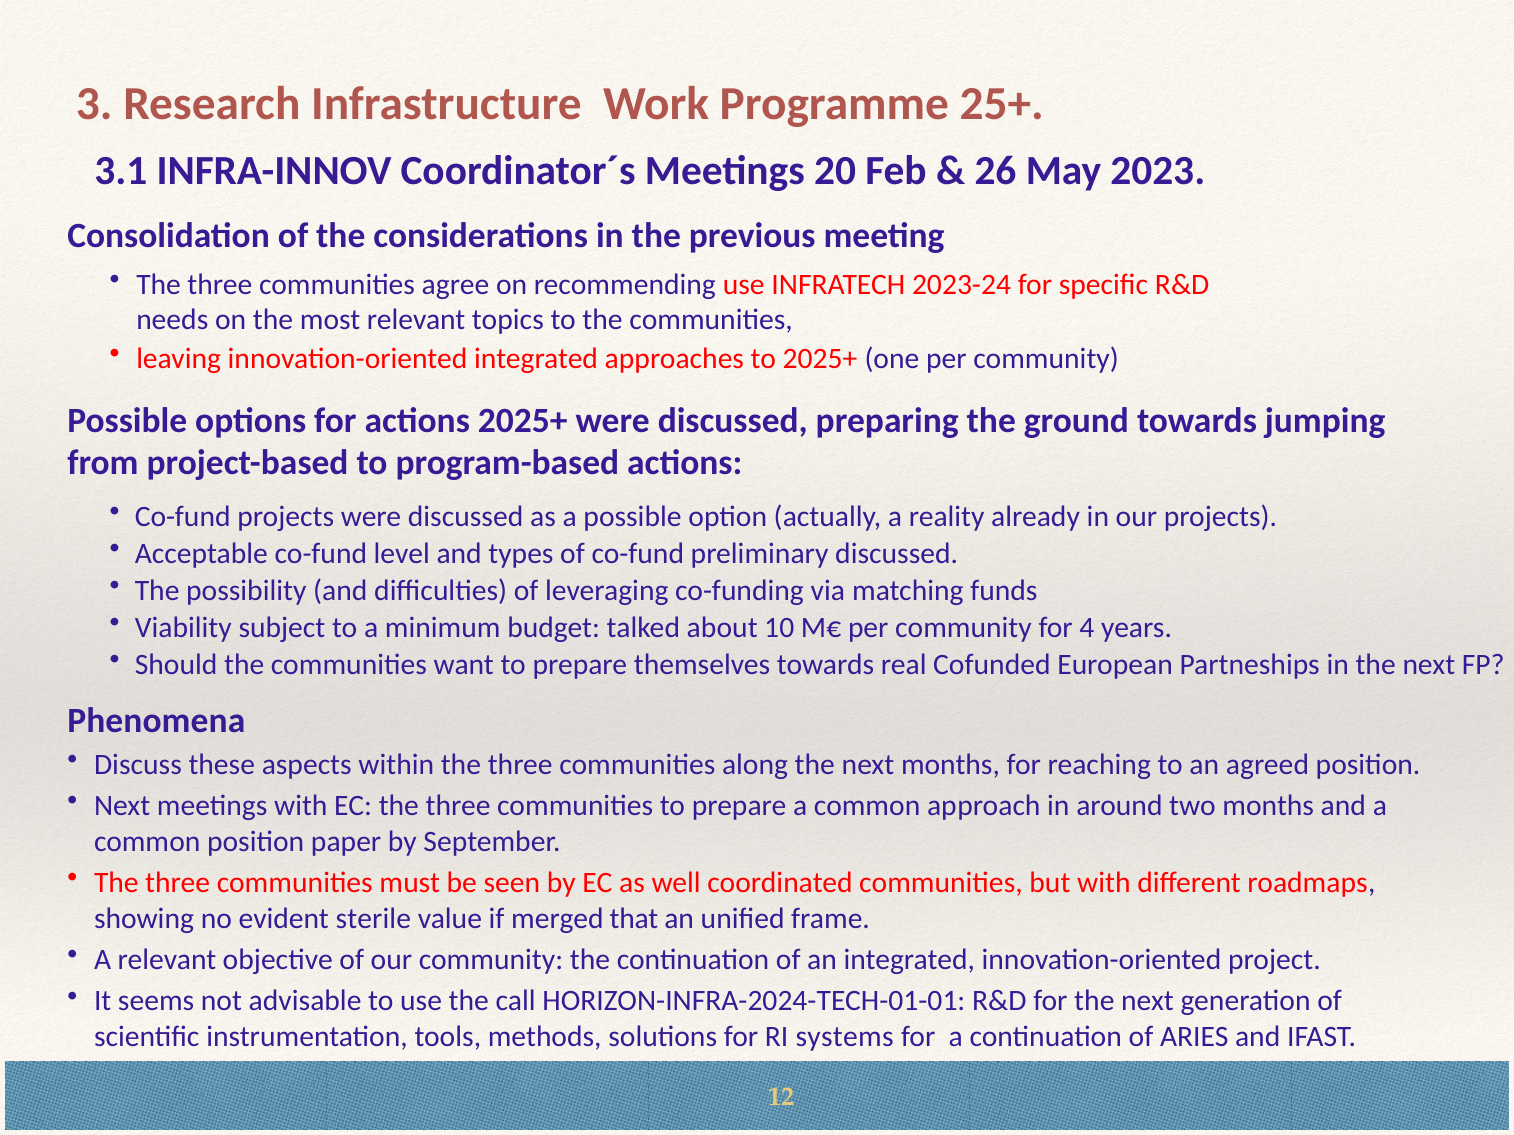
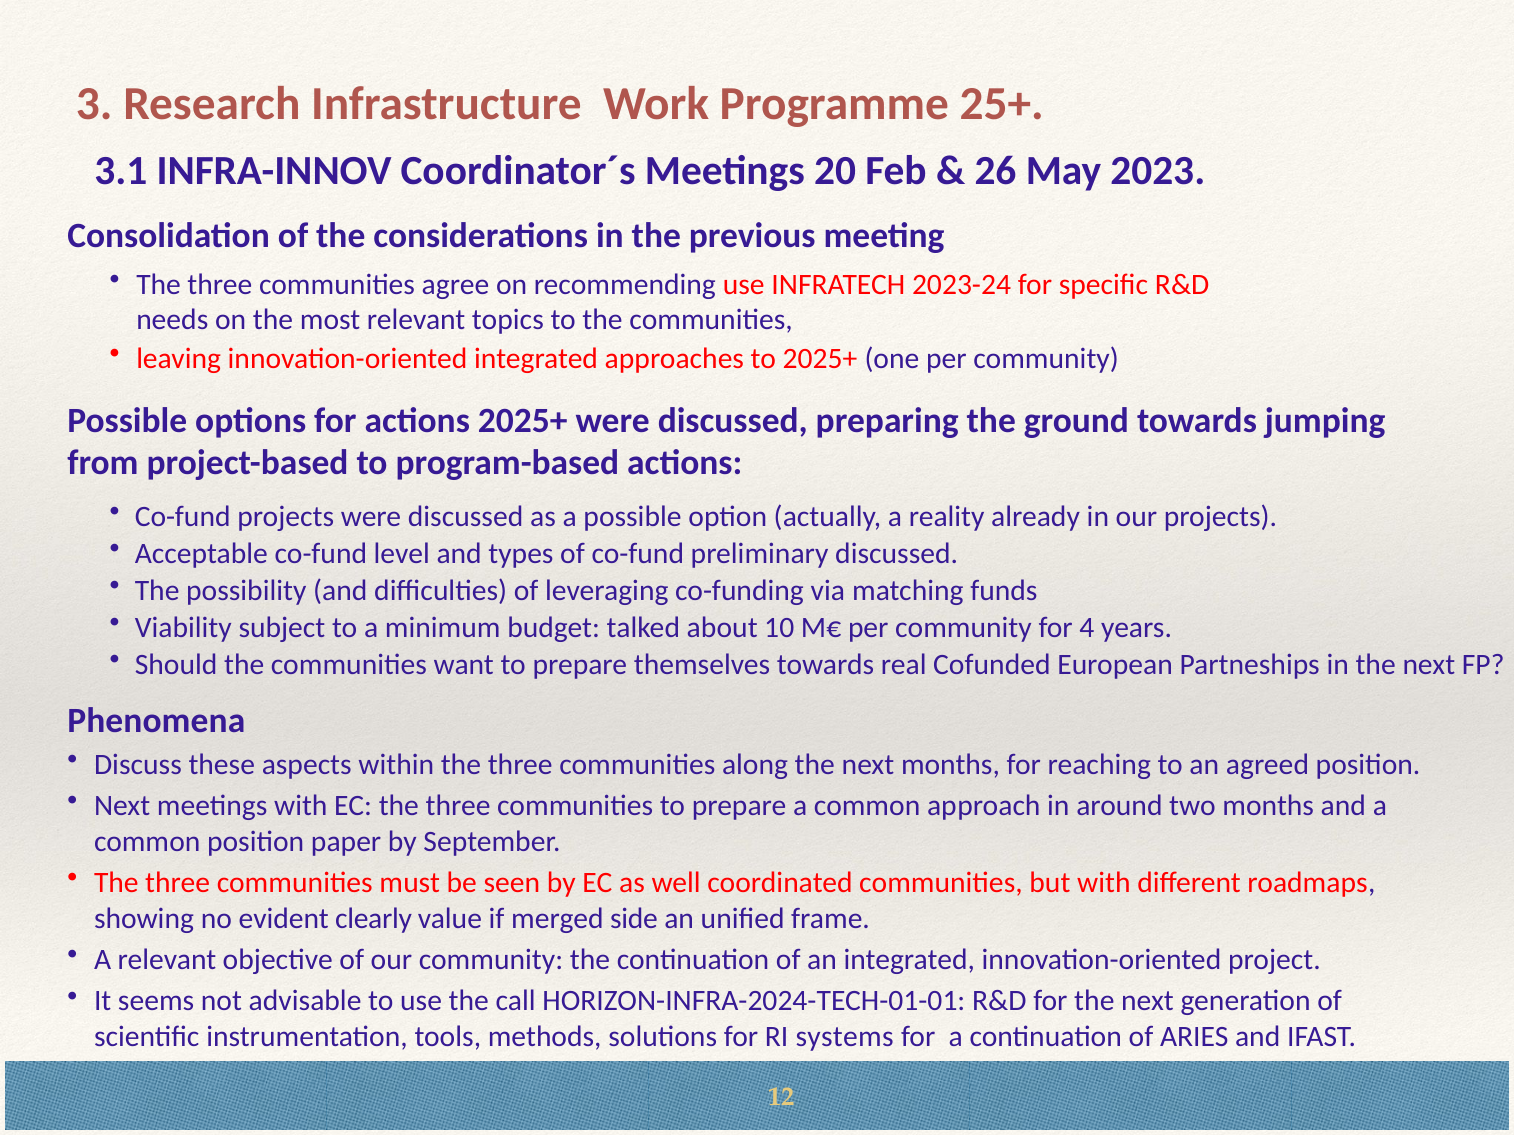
sterile: sterile -> clearly (374, 919)
that: that -> side (634, 919)
